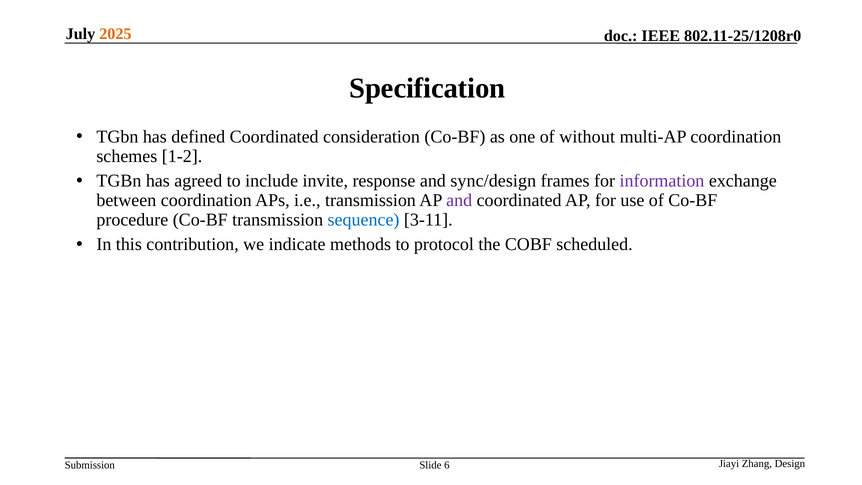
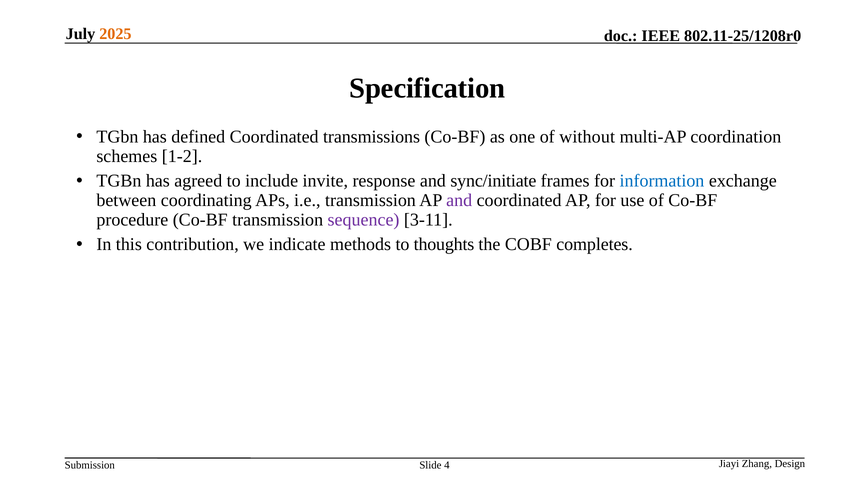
consideration: consideration -> transmissions (372, 137)
sync/design: sync/design -> sync/initiate (493, 181)
information colour: purple -> blue (662, 181)
between coordination: coordination -> coordinating (206, 200)
sequence colour: blue -> purple (364, 220)
protocol: protocol -> thoughts (444, 244)
scheduled: scheduled -> completes (595, 244)
6: 6 -> 4 (447, 465)
